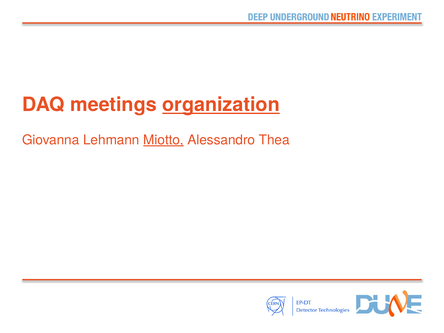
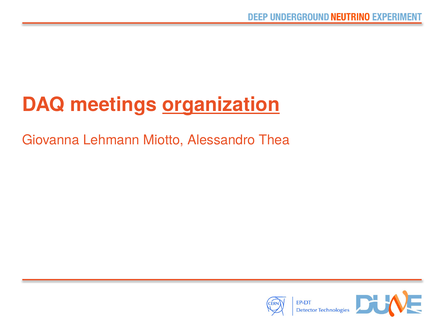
Miotto underline: present -> none (164, 140)
